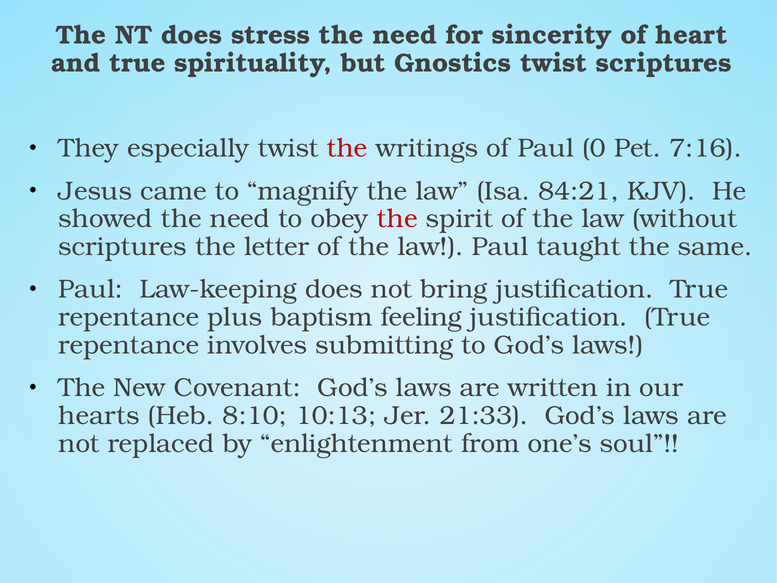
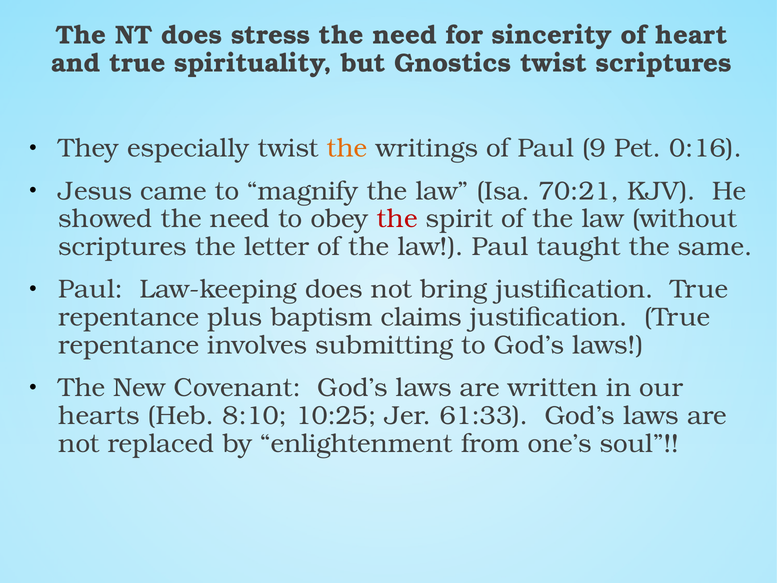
the colour: red -> orange (347, 148)
0: 0 -> 9 (594, 148)
7:16: 7:16 -> 0:16 (706, 148)
84:21: 84:21 -> 70:21 (579, 191)
feeling: feeling -> claims (421, 317)
10:13: 10:13 -> 10:25 (336, 416)
21:33: 21:33 -> 61:33 (484, 416)
